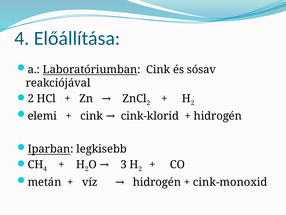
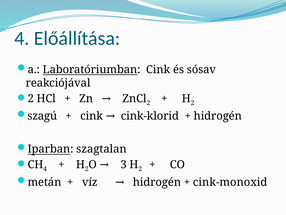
elemi: elemi -> szagú (42, 116)
legkisebb: legkisebb -> szagtalan (102, 149)
